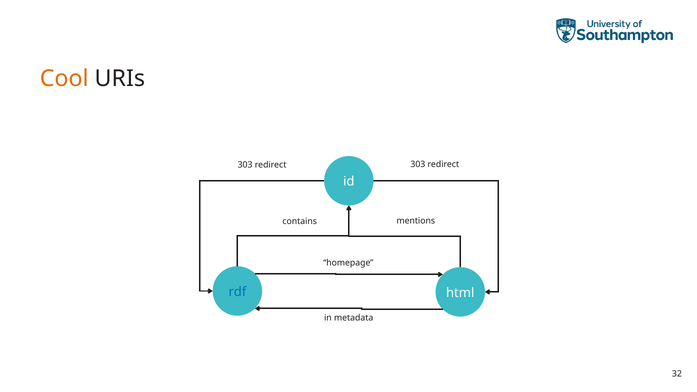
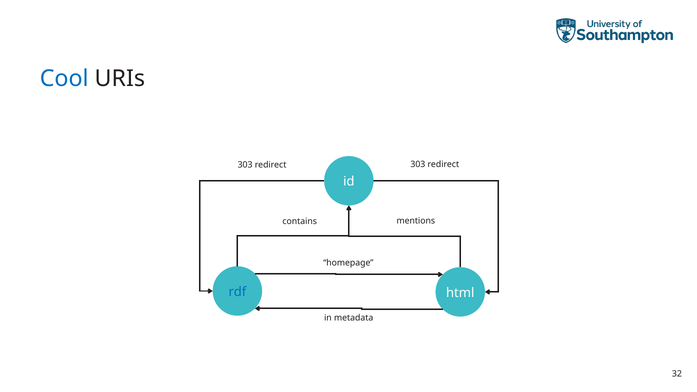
Cool colour: orange -> blue (64, 78)
